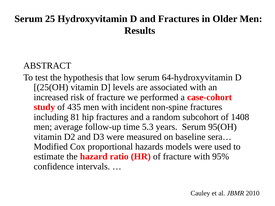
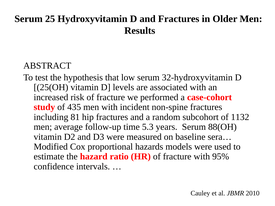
64-hydroxyvitamin: 64-hydroxyvitamin -> 32-hydroxyvitamin (197, 78)
1408: 1408 -> 1132 (240, 117)
95(OH: 95(OH -> 88(OH (222, 127)
